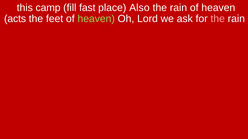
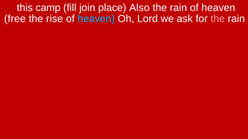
fast: fast -> join (87, 8)
acts: acts -> free (15, 19)
feet: feet -> rise (55, 19)
heaven colour: light green -> light blue (96, 19)
